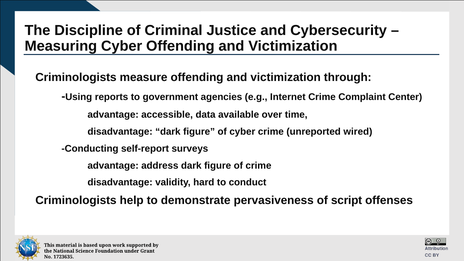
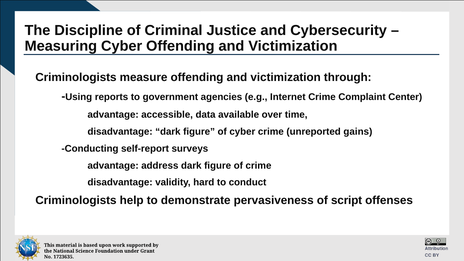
wired: wired -> gains (358, 131)
